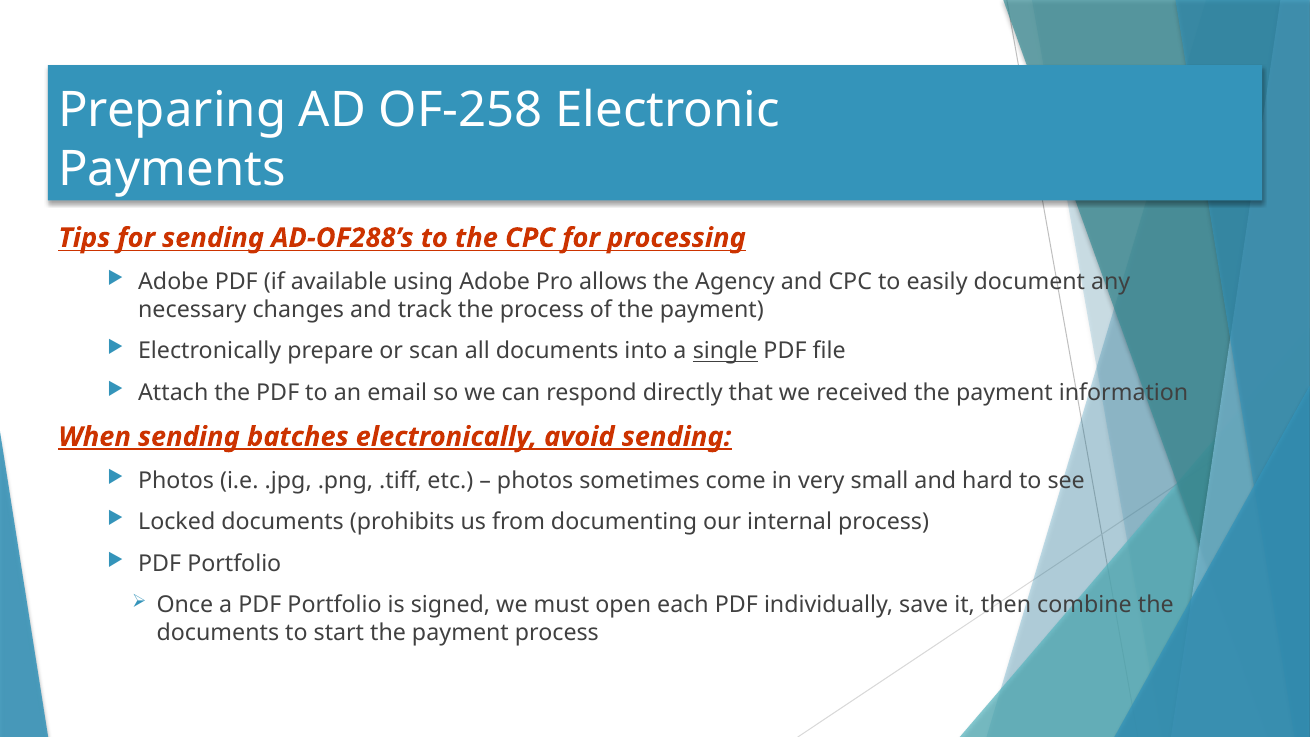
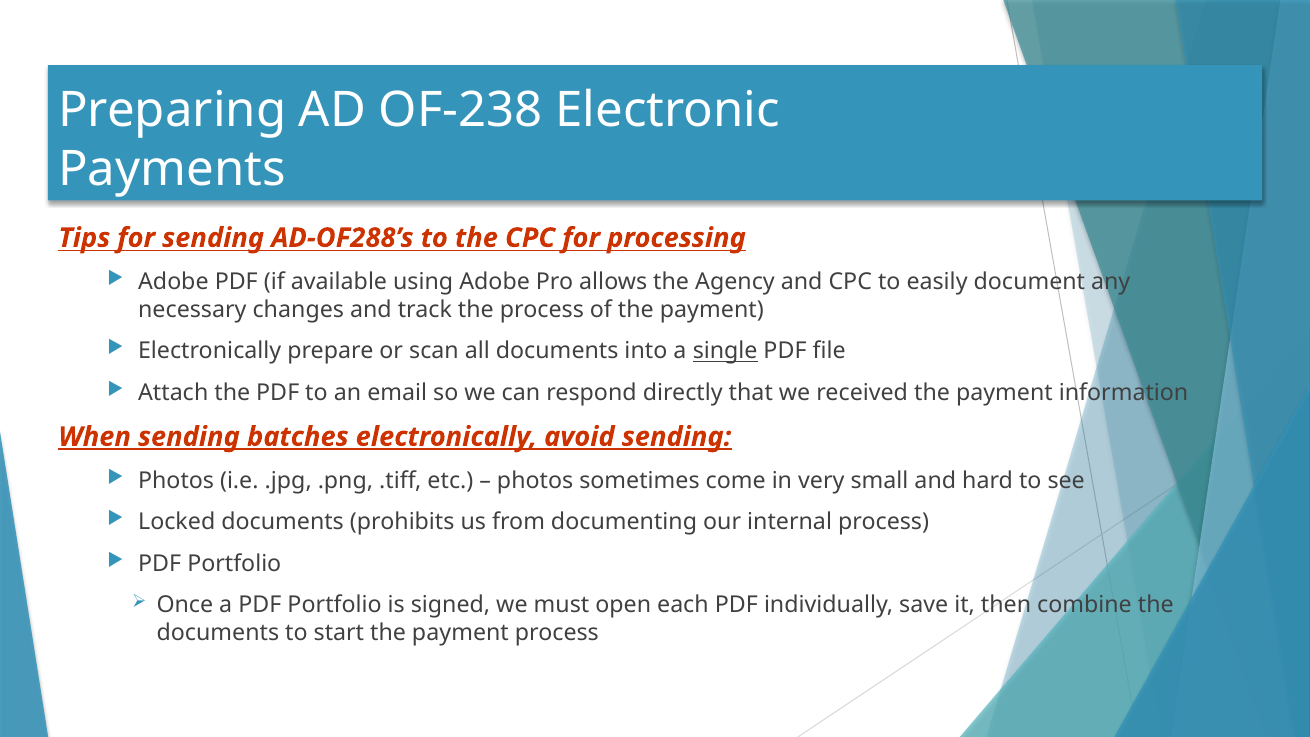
OF-258: OF-258 -> OF-238 (461, 111)
